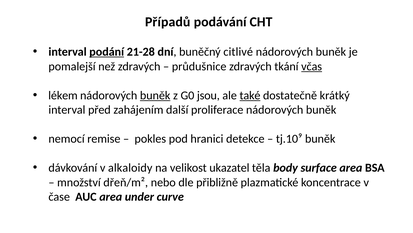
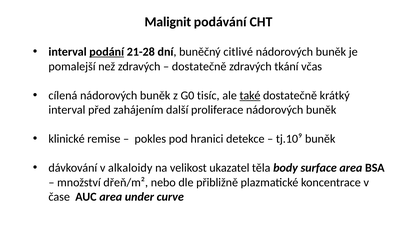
Případů: Případů -> Malignit (168, 22)
průdušnice: průdušnice -> dostatečně (199, 66)
včas underline: present -> none (312, 66)
lékem: lékem -> cílená (63, 95)
buněk underline: present -> none (155, 95)
jsou: jsou -> tisíc (208, 95)
nemocí: nemocí -> klinické (67, 139)
